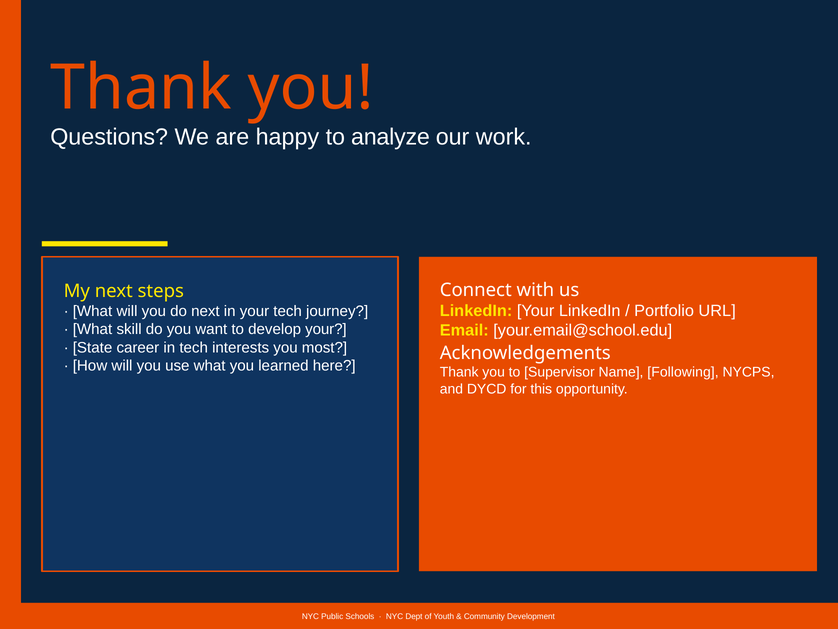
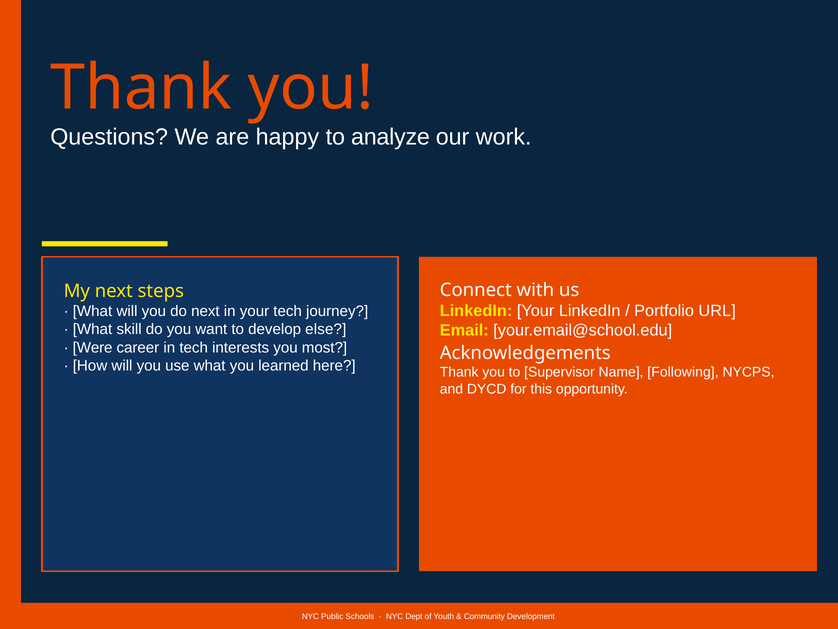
develop your: your -> else (326, 329)
State: State -> Were (93, 347)
